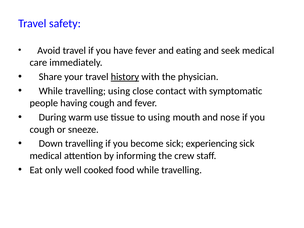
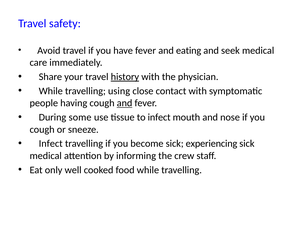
and underline: none -> present (125, 103)
warm: warm -> some (80, 117)
to using: using -> infect (159, 117)
Down: Down -> Infect (51, 144)
